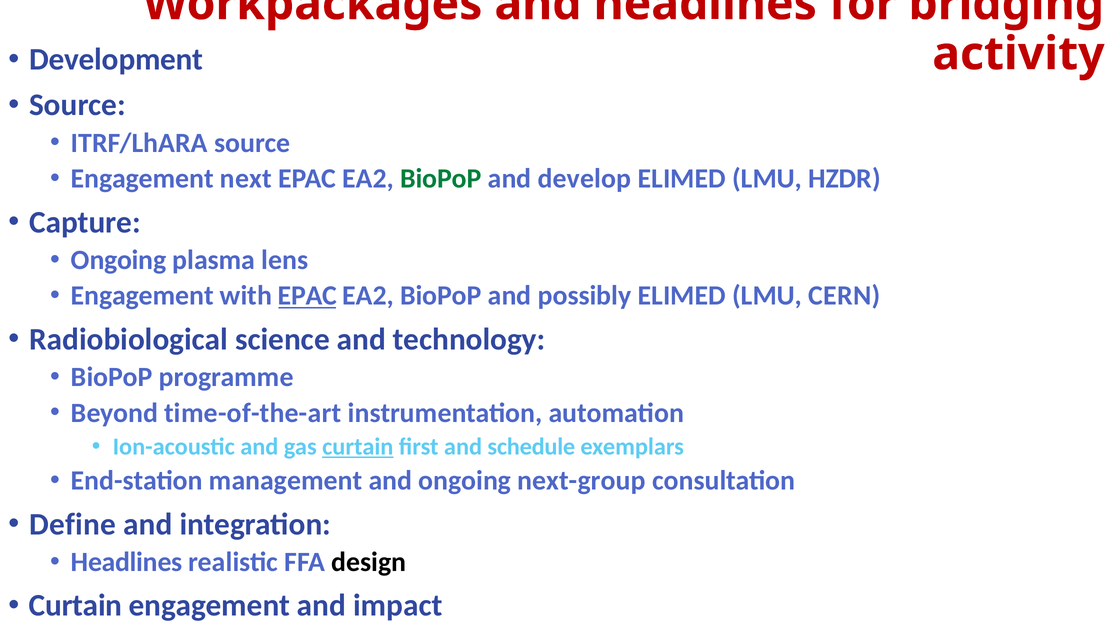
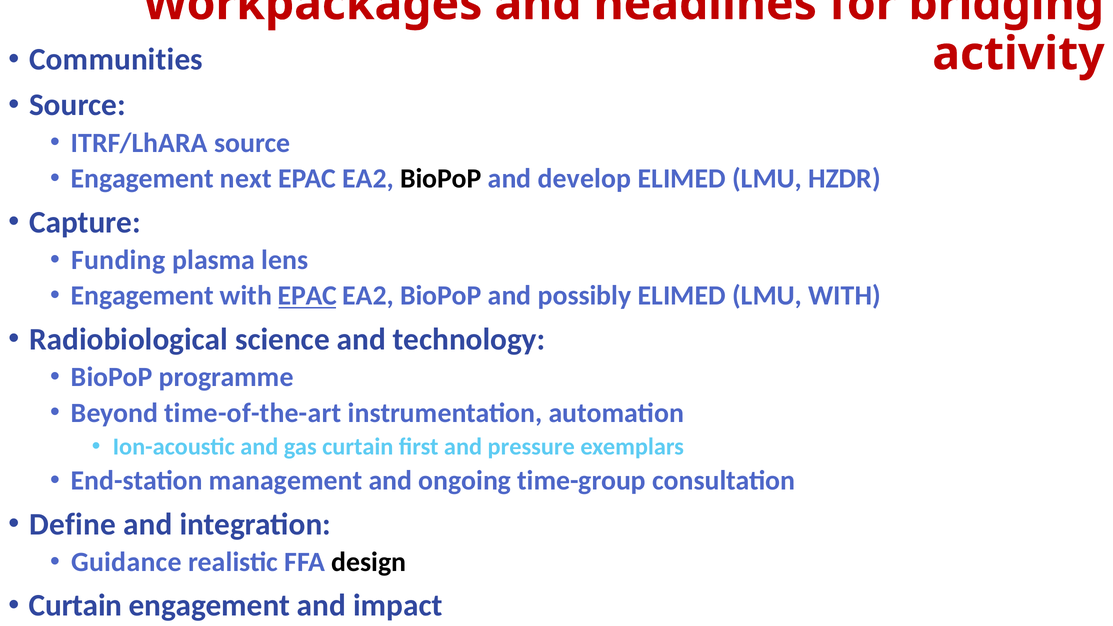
Development: Development -> Communities (116, 60)
BioPoP colour: green -> black (441, 179)
Ongoing: Ongoing -> Funding (118, 260)
LMU CERN: CERN -> WITH (844, 296)
curtain underline: present -> none (358, 447)
schedule: schedule -> pressure (531, 447)
next-group: next-group -> time-group (582, 481)
Headlines: Headlines -> Guidance (126, 562)
